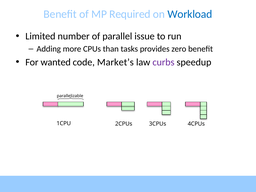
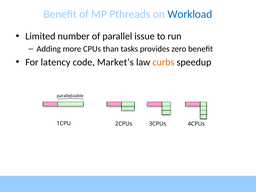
Required: Required -> Pthreads (130, 14)
wanted: wanted -> latency (56, 62)
curbs colour: purple -> orange (163, 62)
